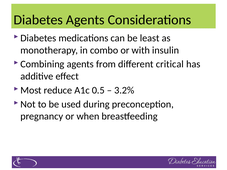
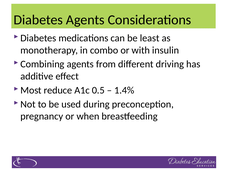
critical: critical -> driving (170, 64)
3.2%: 3.2% -> 1.4% (124, 90)
